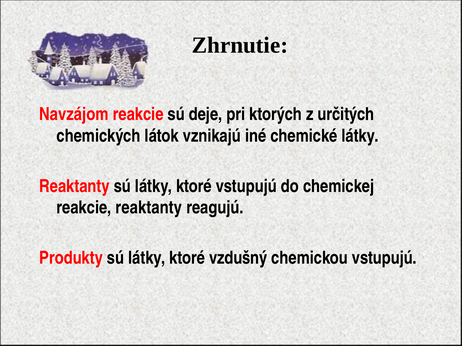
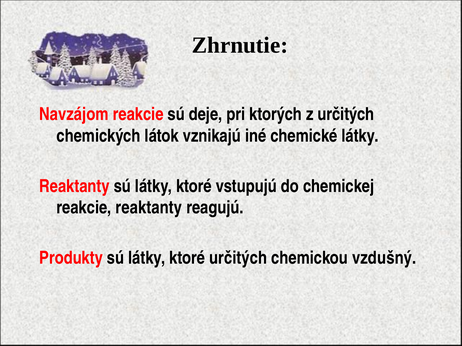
ktoré vzdušný: vzdušný -> určitých (238, 258)
chemickou vstupujú: vstupujú -> vzdušný (384, 258)
